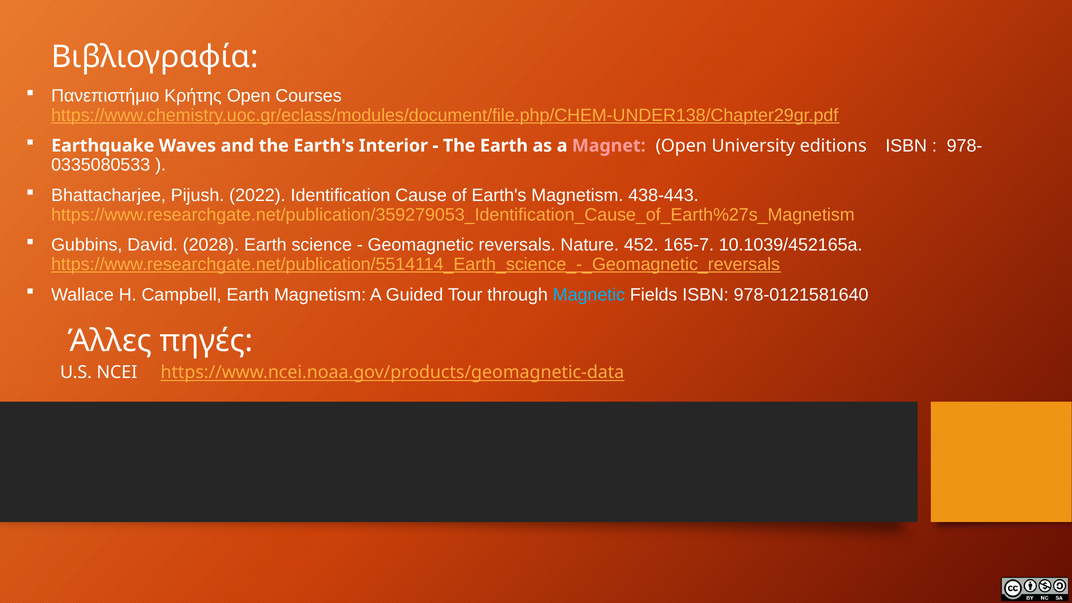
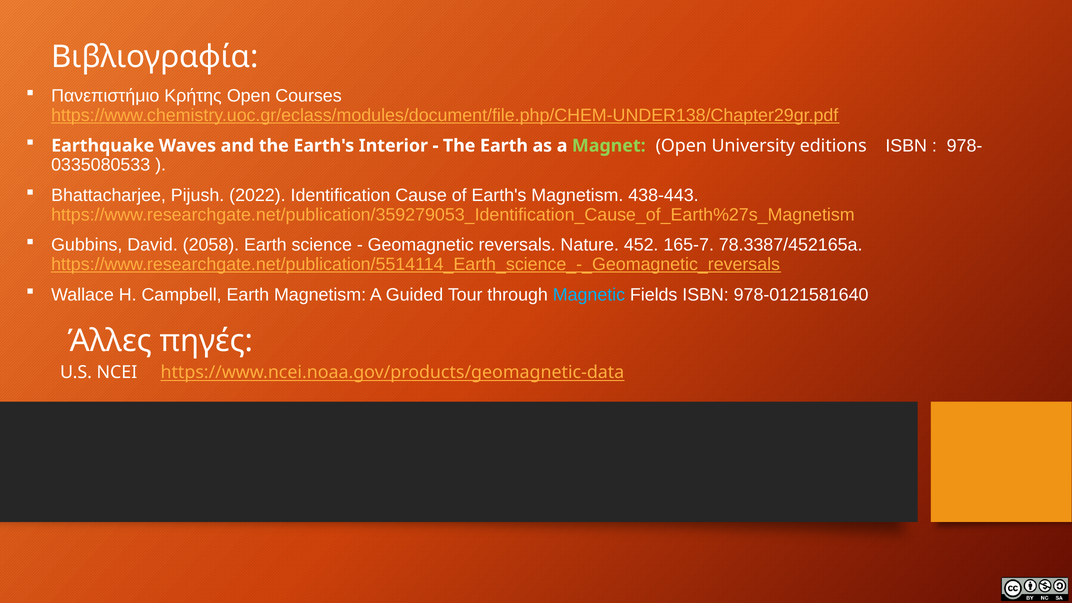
Magnet colour: pink -> light green (609, 146)
2028: 2028 -> 2058 (211, 245)
10.1039/452165a: 10.1039/452165a -> 78.3387/452165a (791, 245)
